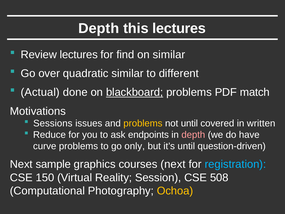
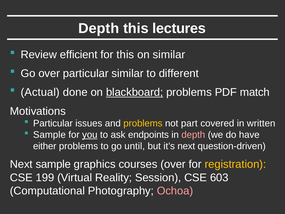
Review lectures: lectures -> efficient (79, 54)
for find: find -> this (125, 54)
over quadratic: quadratic -> particular (86, 73)
Sessions: Sessions -> Particular (53, 123)
not until: until -> part (189, 123)
Reduce: Reduce -> Sample (49, 135)
you underline: none -> present (90, 135)
curve: curve -> either (45, 146)
only: only -> until (135, 146)
it’s until: until -> next (186, 146)
courses next: next -> over (173, 164)
registration colour: light blue -> yellow (235, 164)
150: 150 -> 199 (45, 177)
508: 508 -> 603 (219, 177)
Ochoa colour: yellow -> pink (175, 191)
